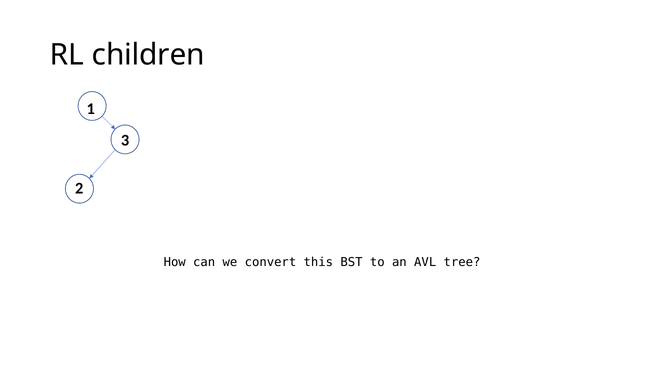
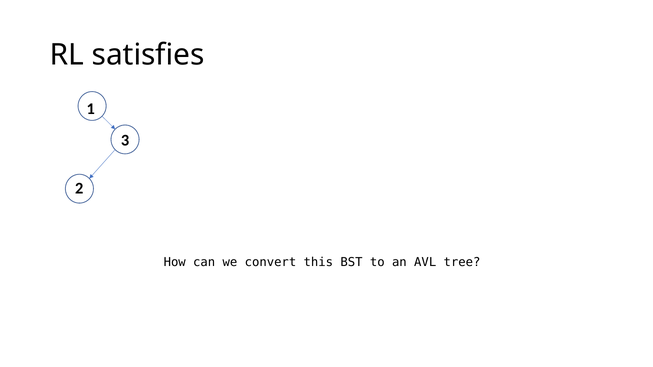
children: children -> satisfies (148, 55)
